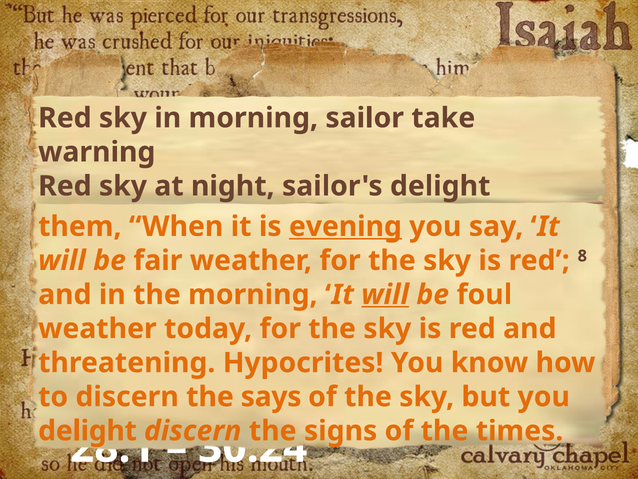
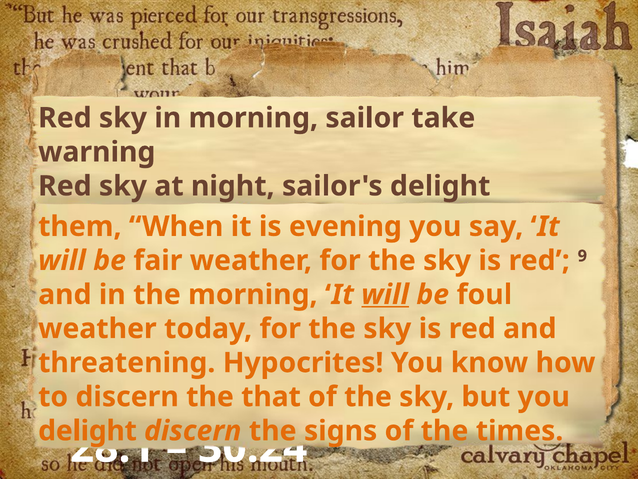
evening underline: present -> none (345, 226)
8: 8 -> 9 (582, 256)
says: says -> that (271, 396)
